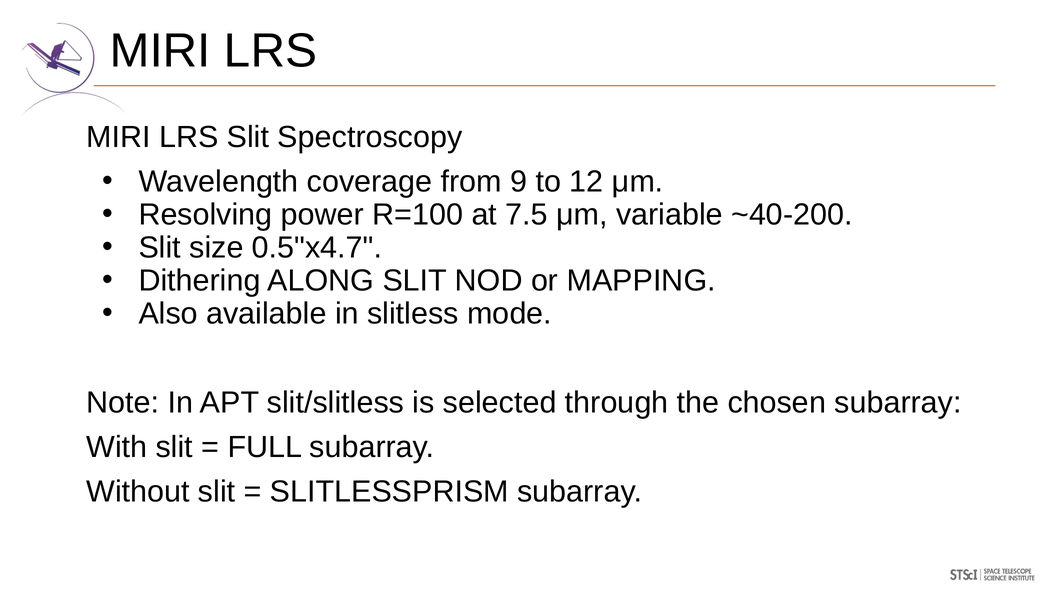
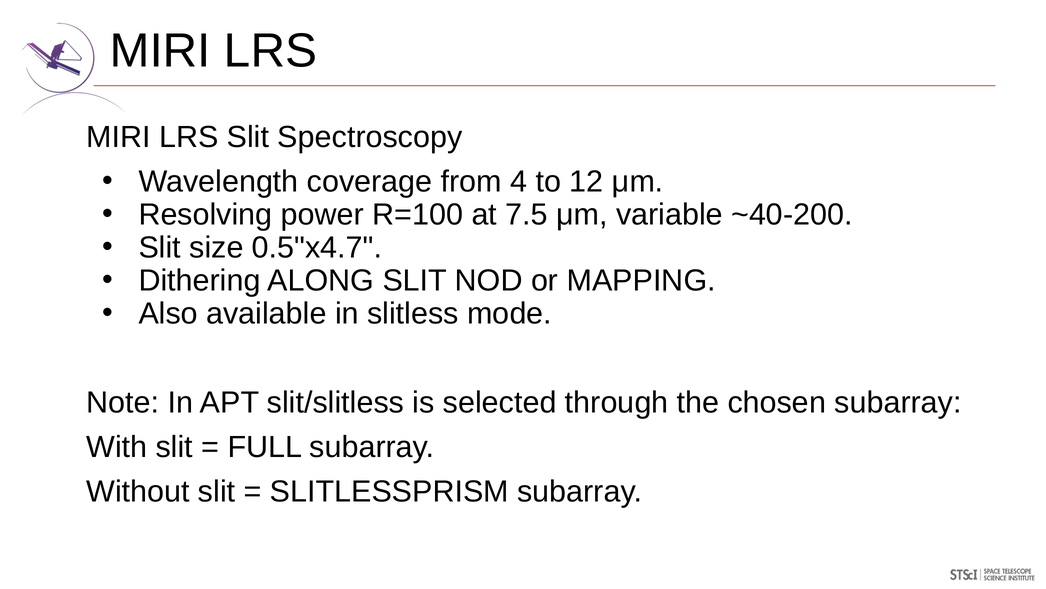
9: 9 -> 4 (519, 181)
